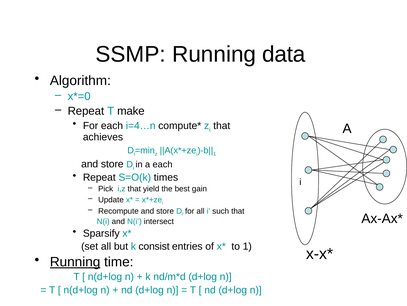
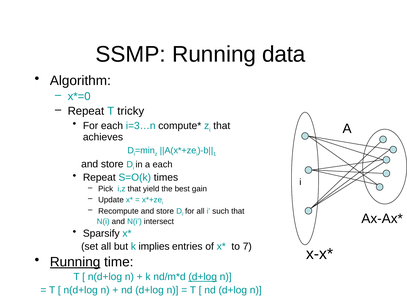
make: make -> tricky (131, 111)
i=4…n: i=4…n -> i=3…n (141, 126)
consist: consist -> implies (154, 246)
to 1: 1 -> 7 (247, 246)
d+log underline: none -> present (203, 276)
